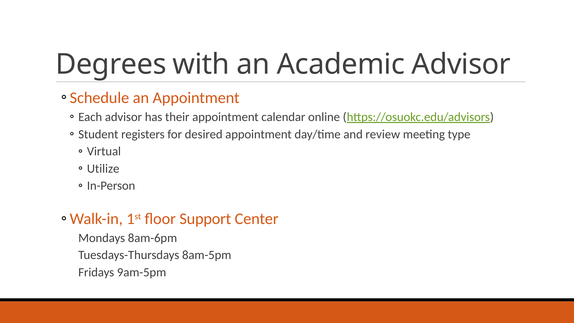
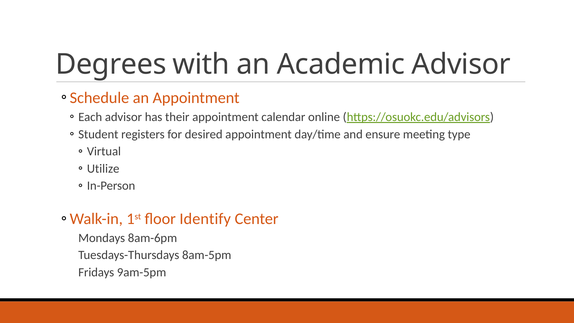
review: review -> ensure (383, 134)
Support: Support -> Identify (205, 219)
